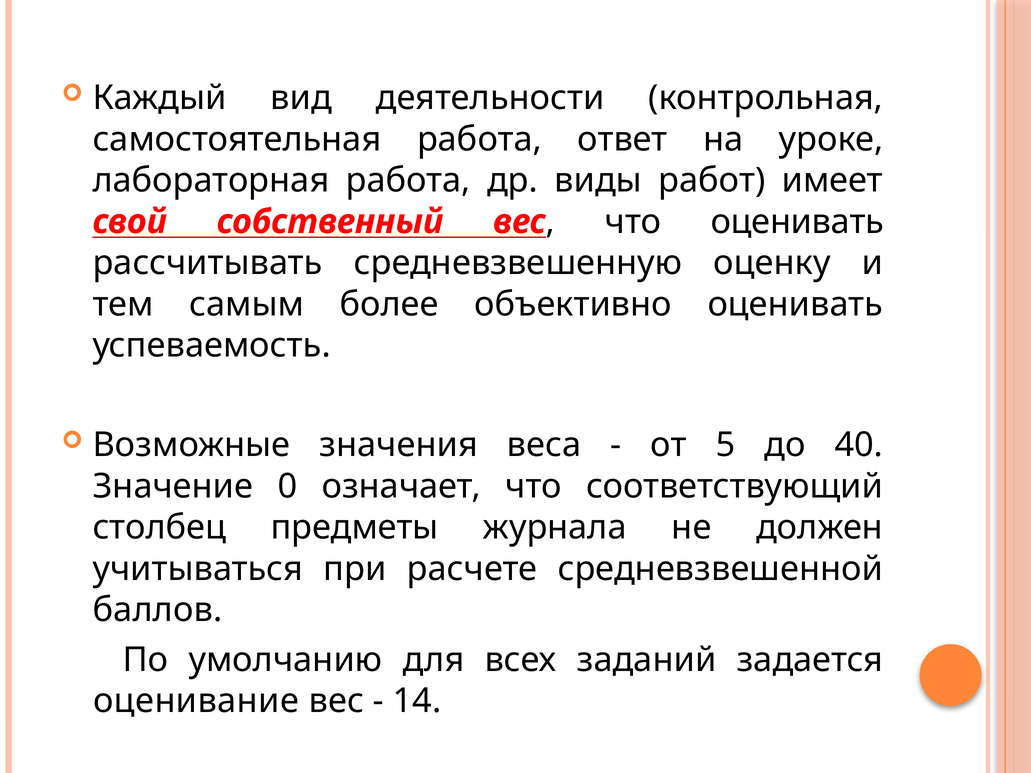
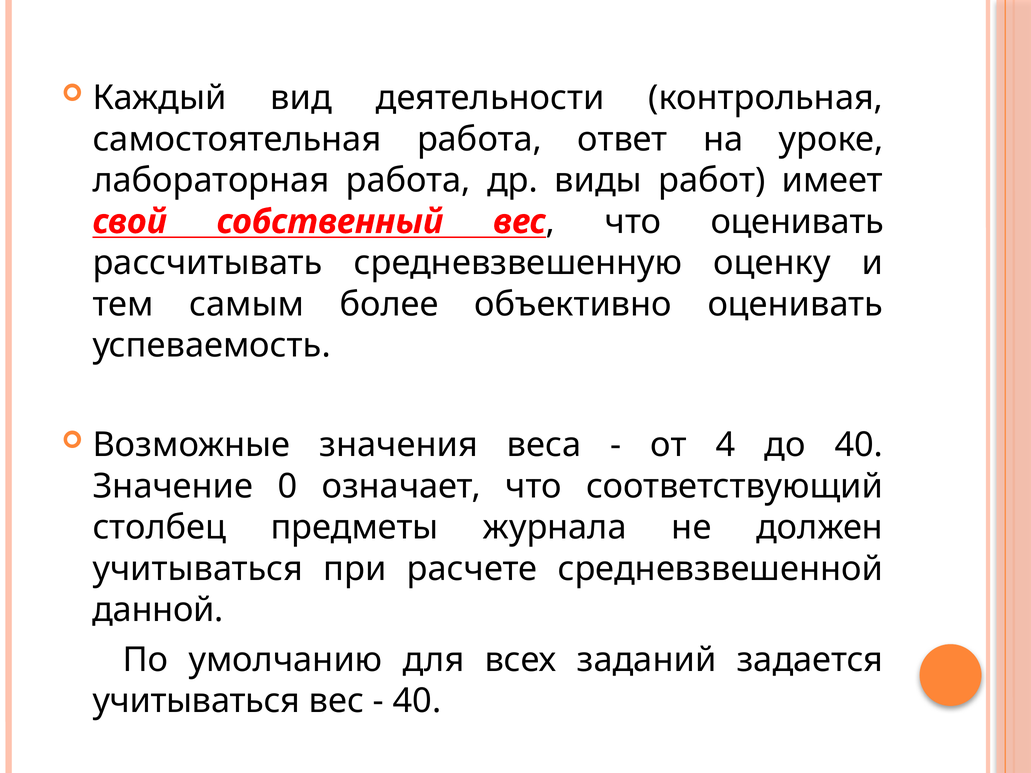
5: 5 -> 4 (725, 445)
баллов: баллов -> данной (158, 610)
оценивание: оценивание -> учитываться (196, 701)
14: 14 -> 40 (417, 701)
